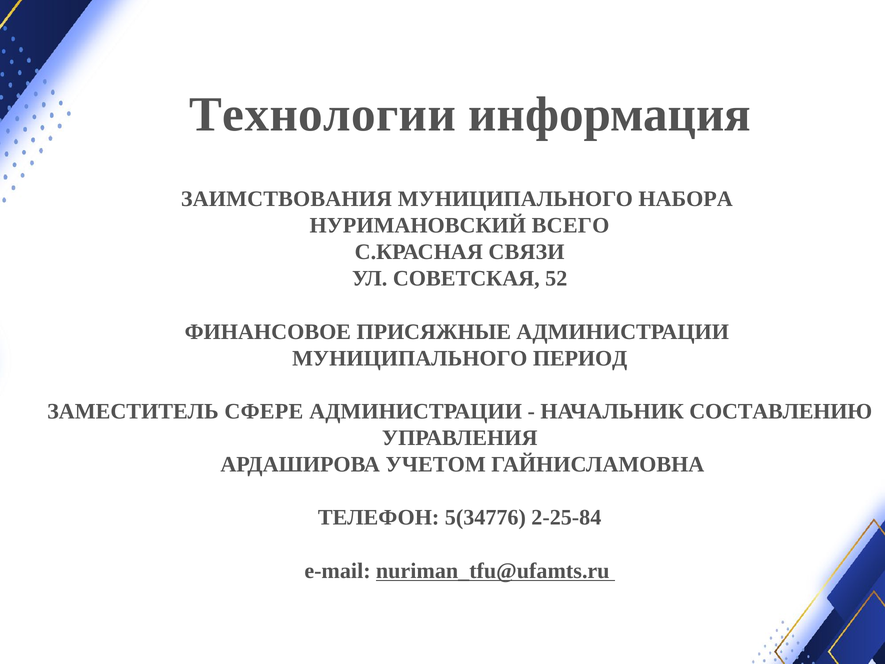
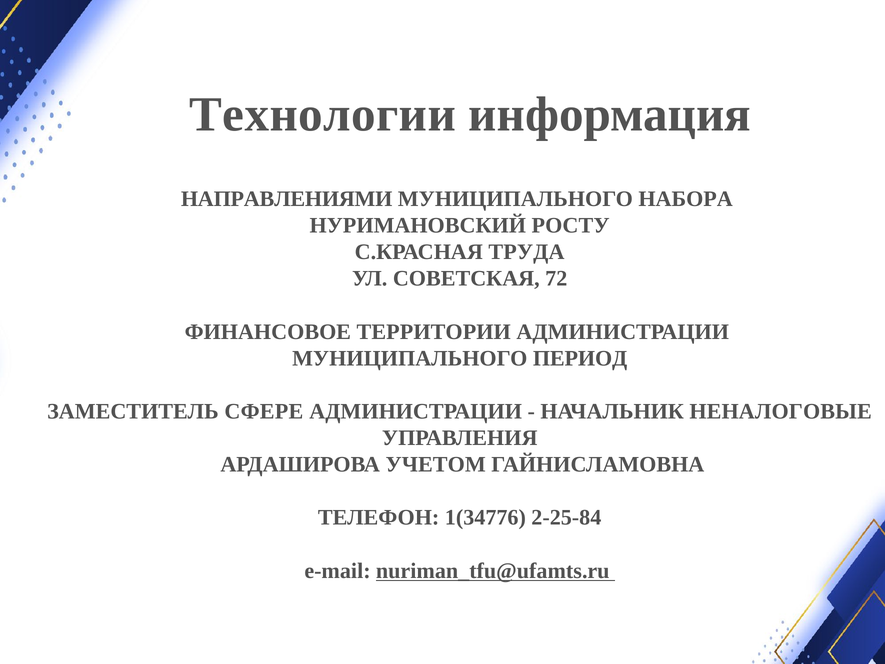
ЗАИМСТВОВАНИЯ: ЗАИМСТВОВАНИЯ -> НАПРАВЛЕНИЯМИ (287, 199)
ВСЕГО: ВСЕГО -> РОСТУ (571, 225)
СВЯЗИ: СВЯЗИ -> ТРУДА (526, 252)
52: 52 -> 72 (556, 279)
ПРИСЯЖНЫЕ: ПРИСЯЖНЫЕ -> ТЕРРИТОРИИ (434, 332)
СОСТАВЛЕНИЮ: СОСТАВЛЕНИЮ -> НЕНАЛОГОВЫЕ (781, 411)
5(34776: 5(34776 -> 1(34776 (485, 517)
